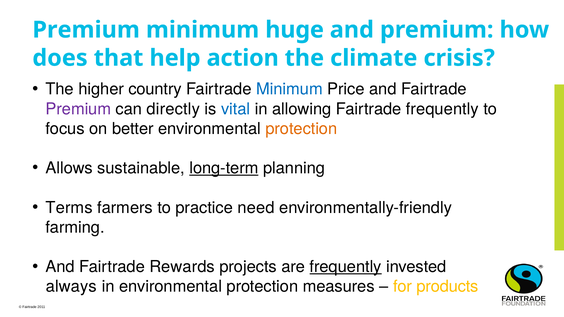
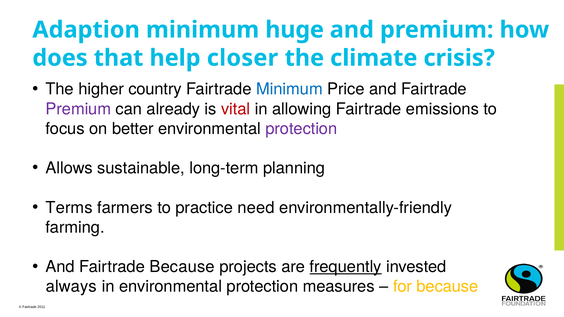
Premium: Premium -> Adaption (86, 30)
action: action -> closer (242, 58)
directly: directly -> already (173, 109)
vital colour: blue -> red (236, 109)
Fairtrade frequently: frequently -> emissions (442, 109)
protection colour: orange -> purple (301, 129)
long-term underline: present -> none (224, 168)
Fairtrade Rewards: Rewards -> Because (182, 267)
for products: products -> because (447, 287)
